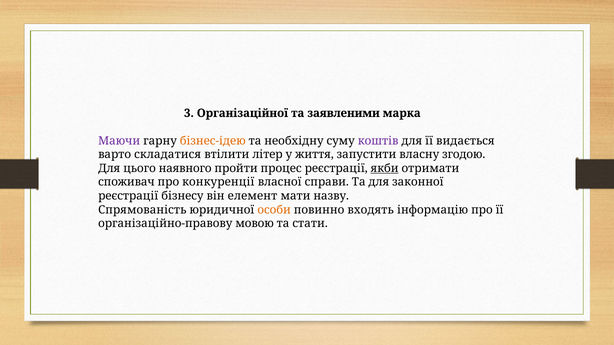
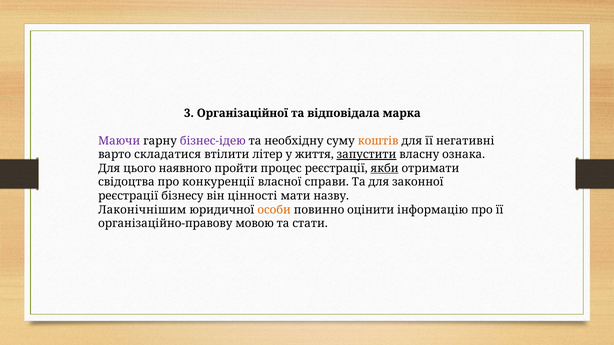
заявленими: заявленими -> відповідала (344, 113)
бізнес-ідею colour: orange -> purple (213, 141)
коштів colour: purple -> orange (378, 141)
видається: видається -> негативні (465, 141)
запустити underline: none -> present (367, 155)
згодою: згодою -> ознака (464, 155)
споживач: споживач -> свідоцтва (126, 182)
елемент: елемент -> цінності (253, 196)
Спрямованість: Спрямованість -> Лаконічнішим (142, 210)
входять: входять -> оцінити (371, 210)
